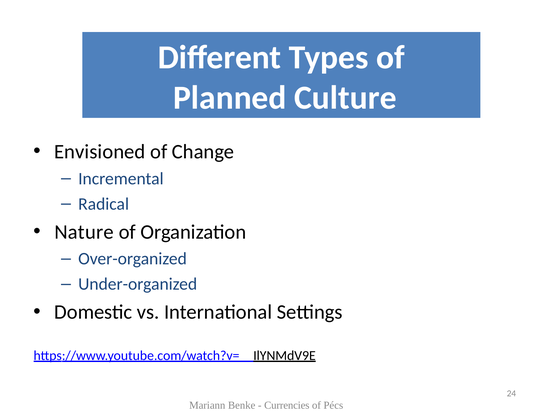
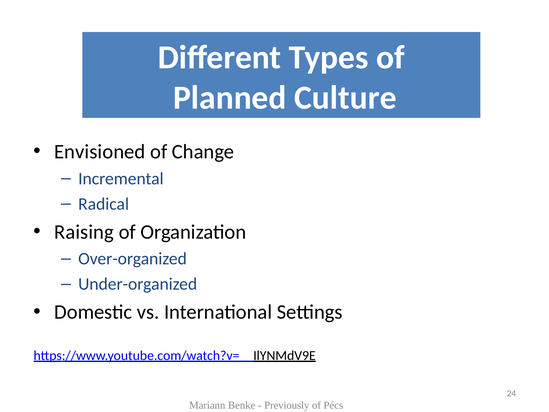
Nature: Nature -> Raising (84, 232)
Currencies: Currencies -> Previously (287, 405)
